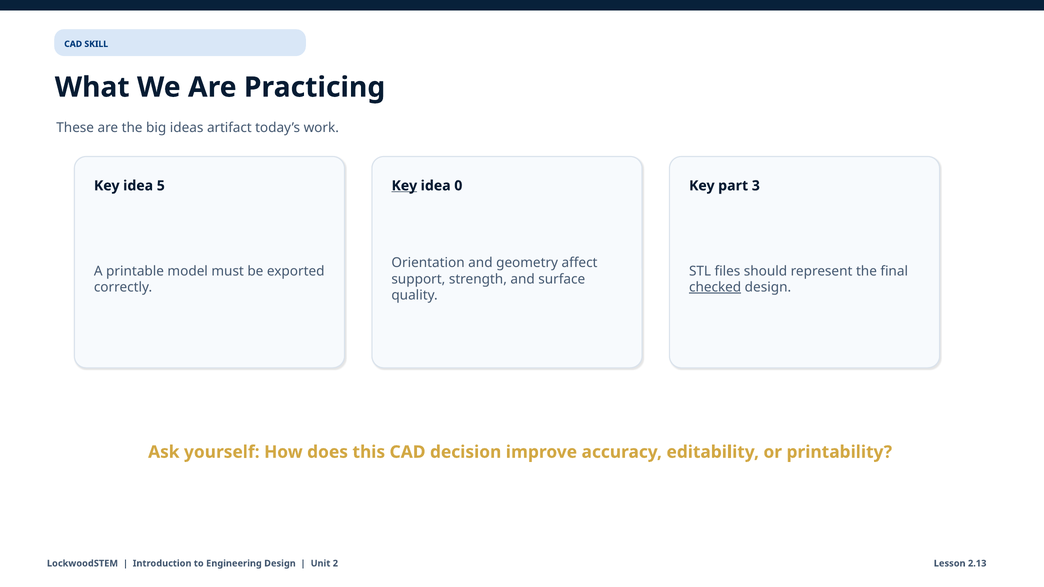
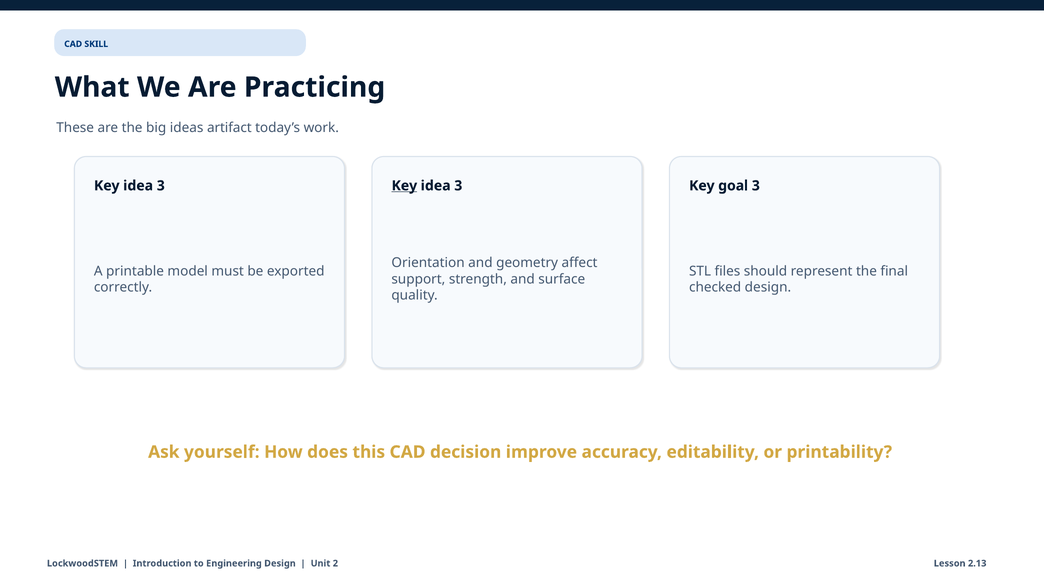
5: 5 -> 3 (161, 186)
0: 0 -> 3 (458, 186)
part: part -> goal (733, 186)
checked underline: present -> none (715, 287)
